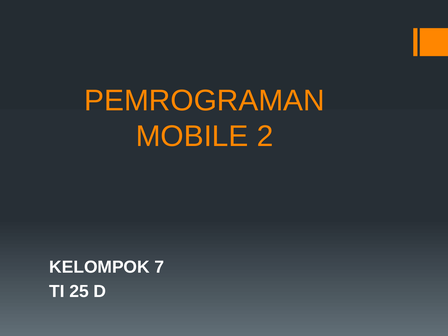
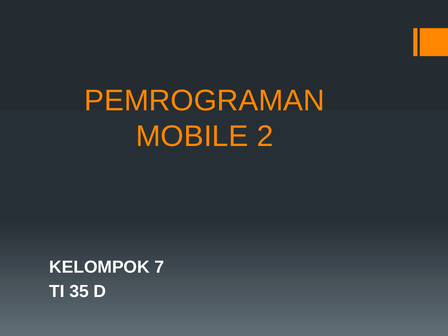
25: 25 -> 35 (79, 291)
